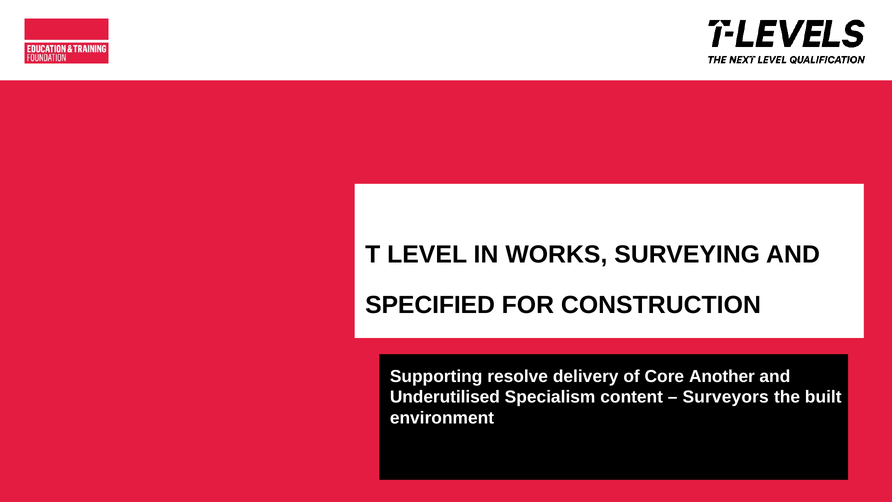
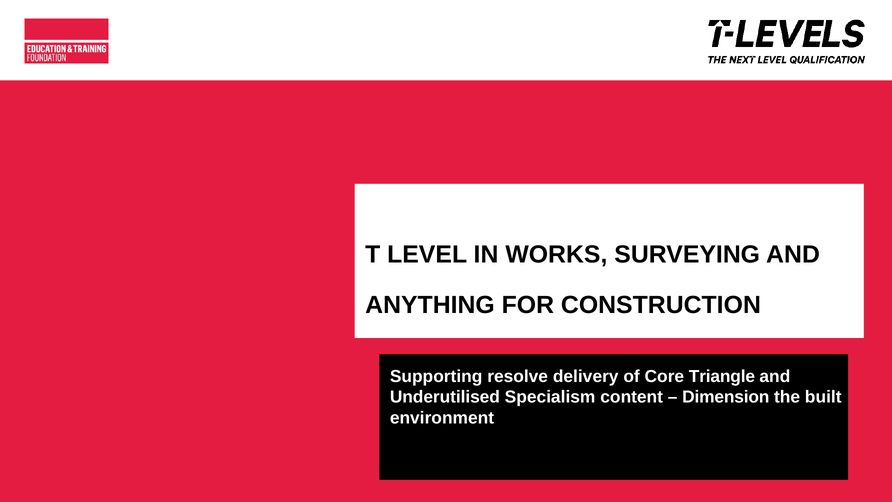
SPECIFIED: SPECIFIED -> ANYTHING (430, 305)
Another: Another -> Triangle (722, 376)
Surveyors: Surveyors -> Dimension (726, 397)
